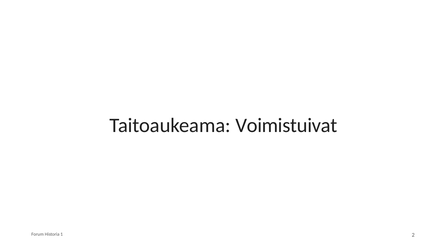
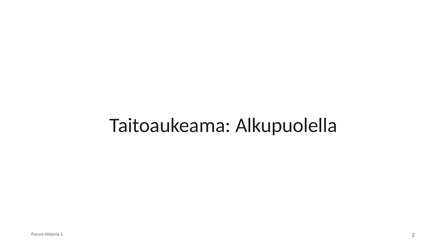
Voimistuivat: Voimistuivat -> Alkupuolella (286, 126)
